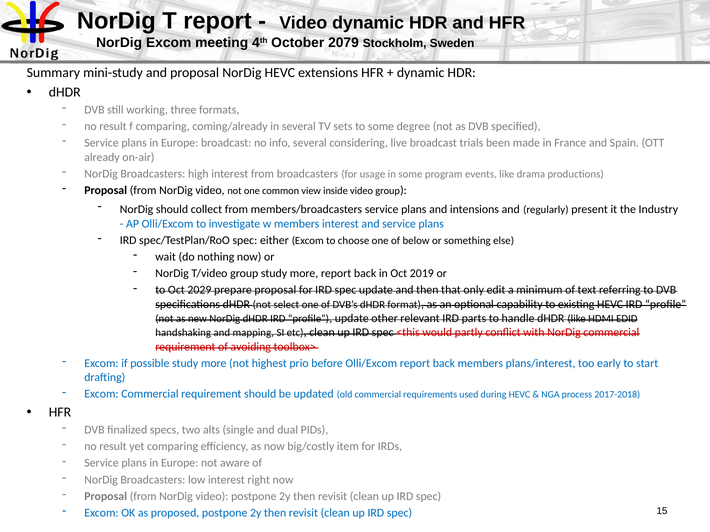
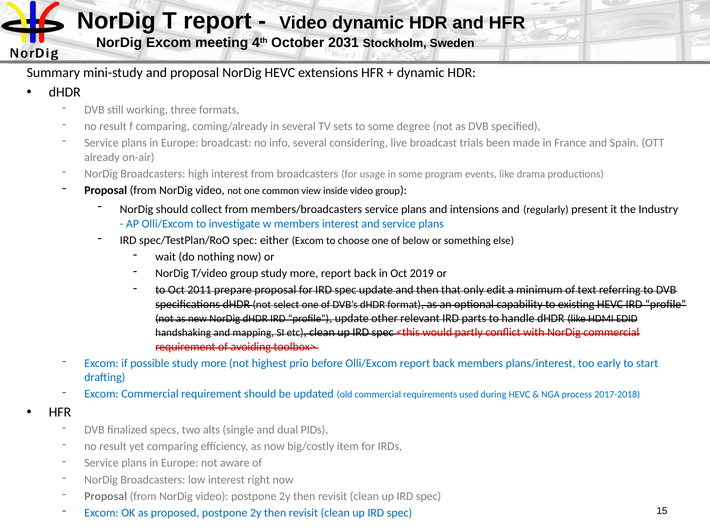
2079: 2079 -> 2031 (343, 43)
2029: 2029 -> 2011 (199, 290)
